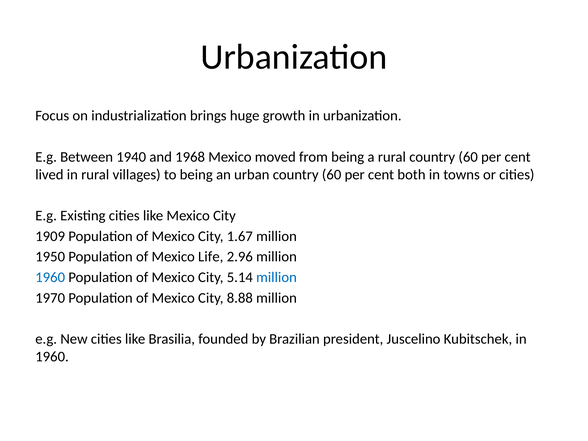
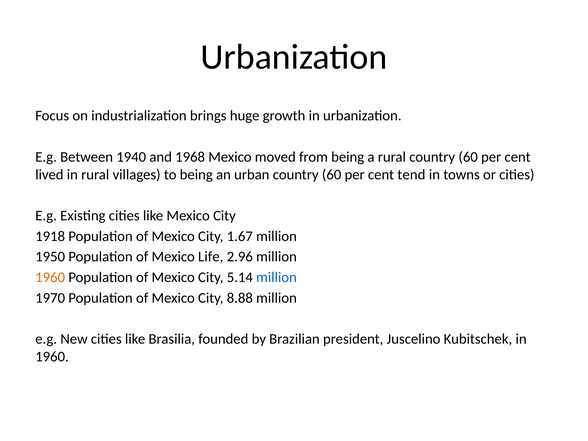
both: both -> tend (411, 174)
1909: 1909 -> 1918 (50, 236)
1960 colour: blue -> orange (50, 277)
